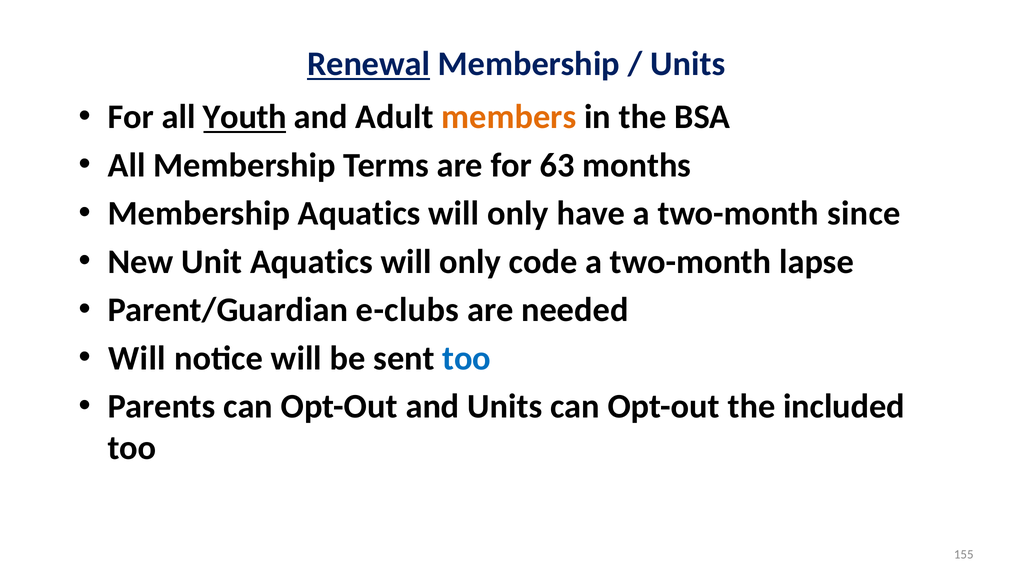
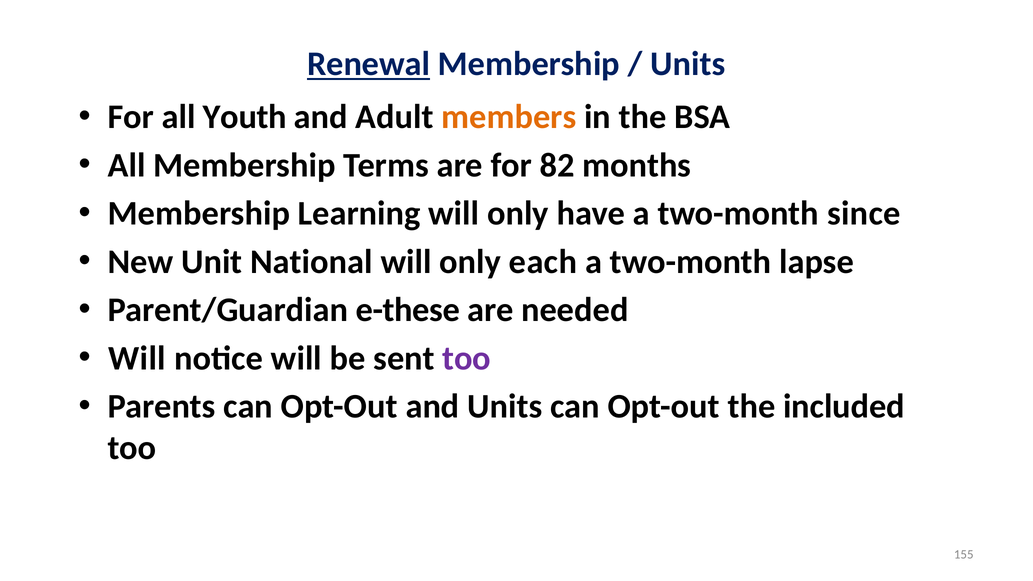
Youth underline: present -> none (245, 117)
63: 63 -> 82 (557, 165)
Membership Aquatics: Aquatics -> Learning (359, 214)
Unit Aquatics: Aquatics -> National (311, 262)
code: code -> each (543, 262)
e-clubs: e-clubs -> e-these (408, 310)
too colour: blue -> purple (467, 358)
